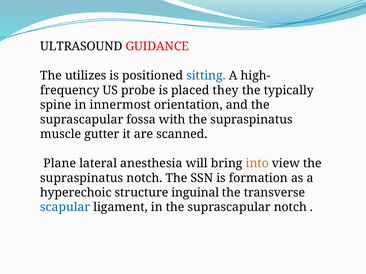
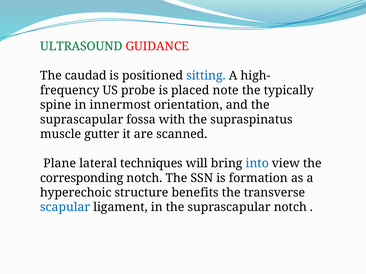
ULTRASOUND colour: black -> green (81, 47)
utilizes: utilizes -> caudad (86, 76)
they: they -> note (226, 90)
anesthesia: anesthesia -> techniques (151, 164)
into colour: orange -> blue (257, 164)
supraspinatus: supraspinatus -> corresponding (82, 178)
inguinal: inguinal -> benefits (195, 193)
